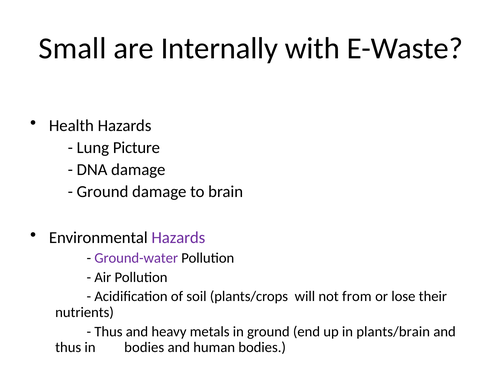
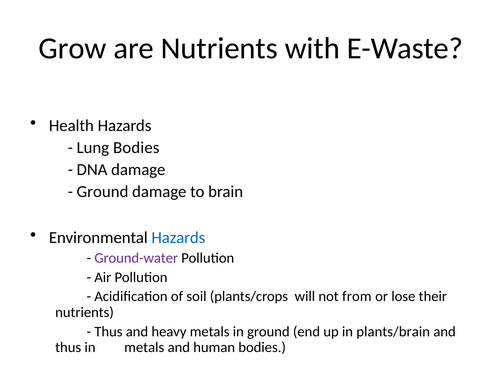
Small: Small -> Grow (73, 49)
are Internally: Internally -> Nutrients (219, 49)
Lung Picture: Picture -> Bodies (136, 148)
Hazards colour: purple -> blue (178, 238)
in bodies: bodies -> metals (144, 348)
